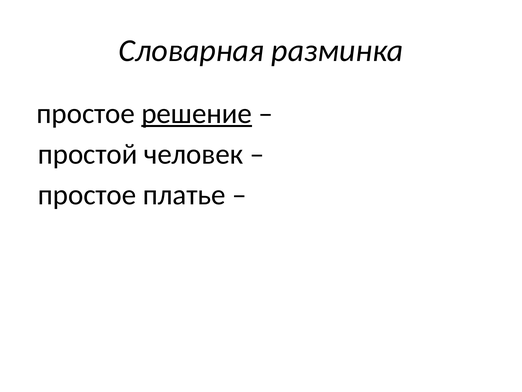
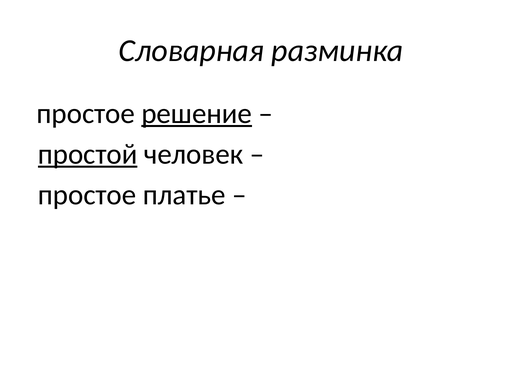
простой underline: none -> present (88, 154)
